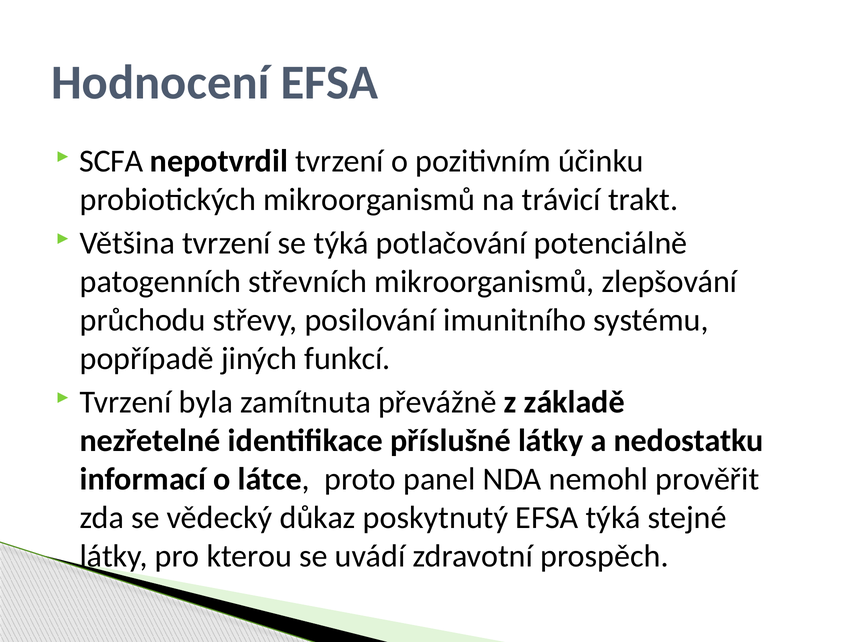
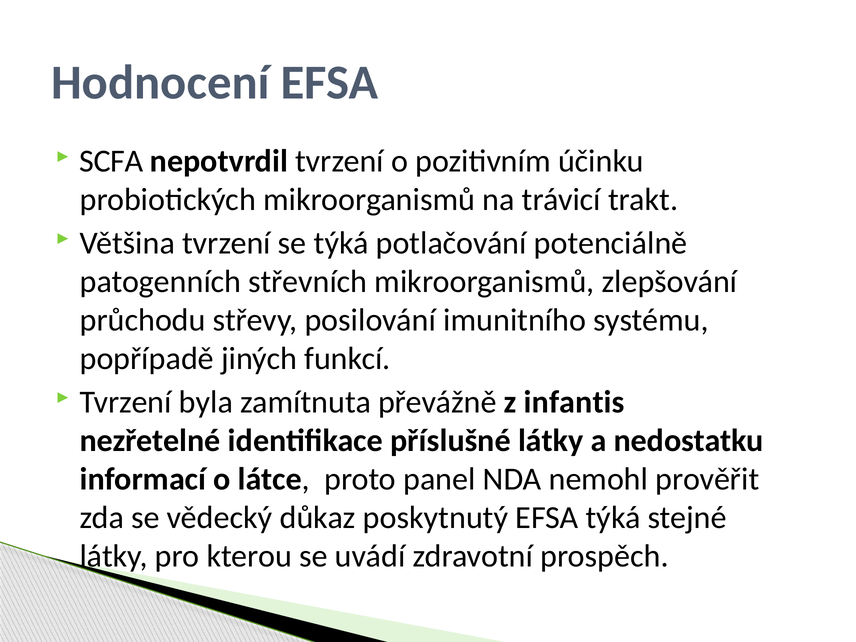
základě: základě -> infantis (574, 402)
